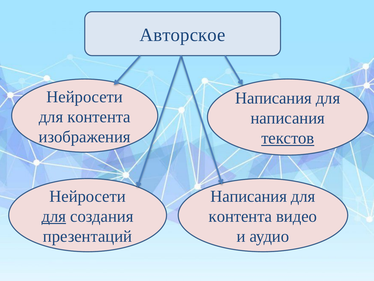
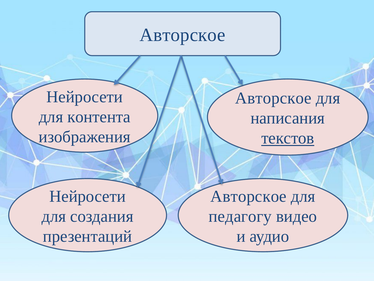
Написания: Написания -> Авторское (273, 98)
Написания: Написания -> Авторское (249, 196)
для underline: present -> none (54, 216)
контента: контента -> педагогу (240, 216)
